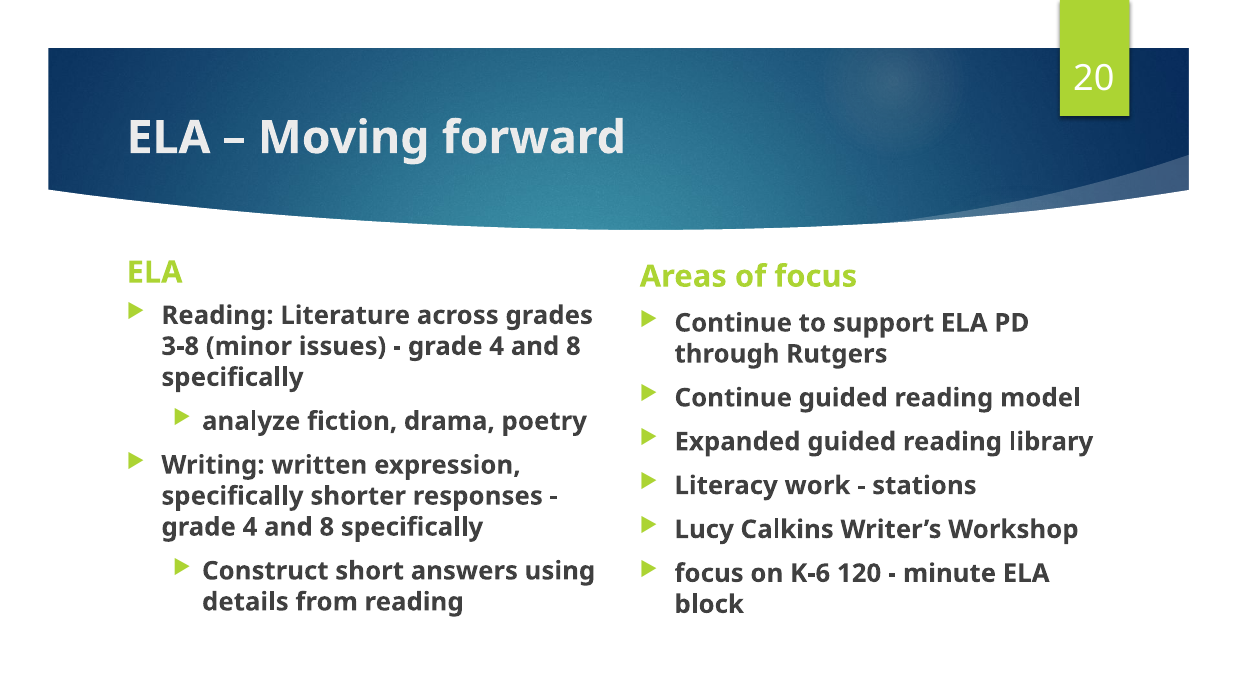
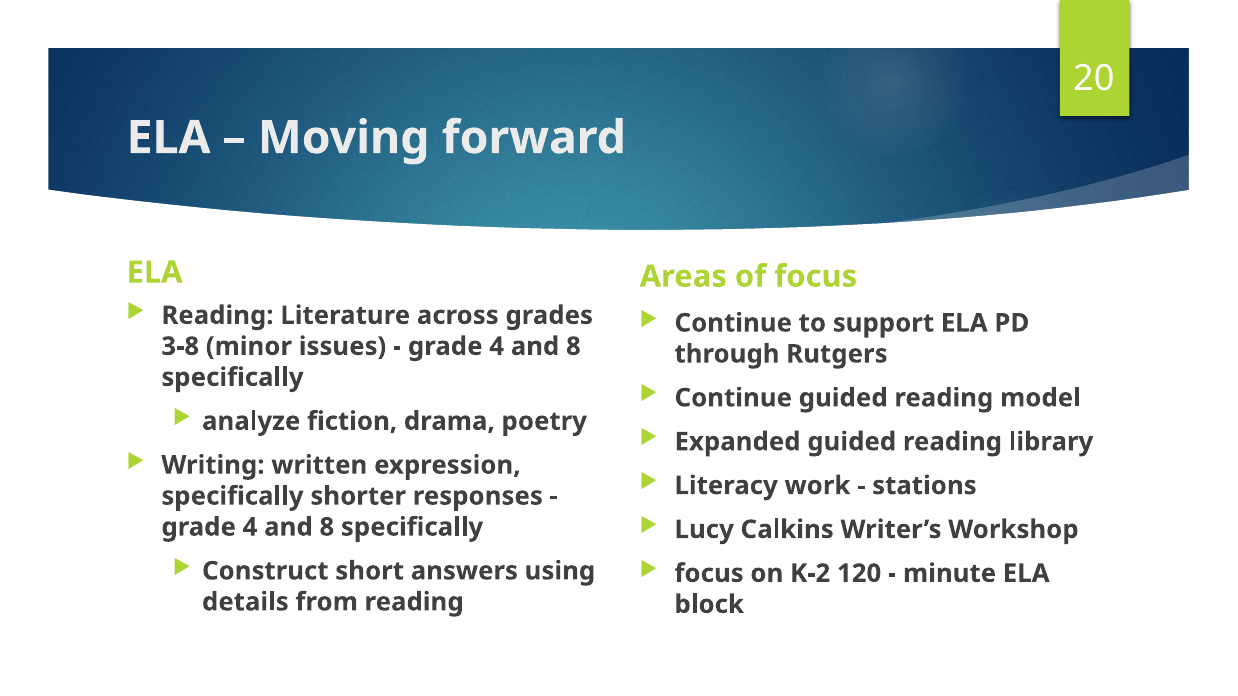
K-6: K-6 -> K-2 (810, 574)
